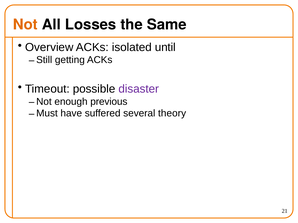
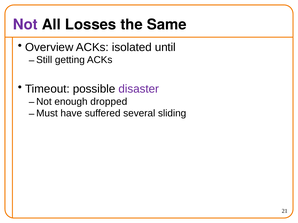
Not colour: orange -> purple (25, 25)
previous: previous -> dropped (109, 102)
theory: theory -> sliding (172, 114)
